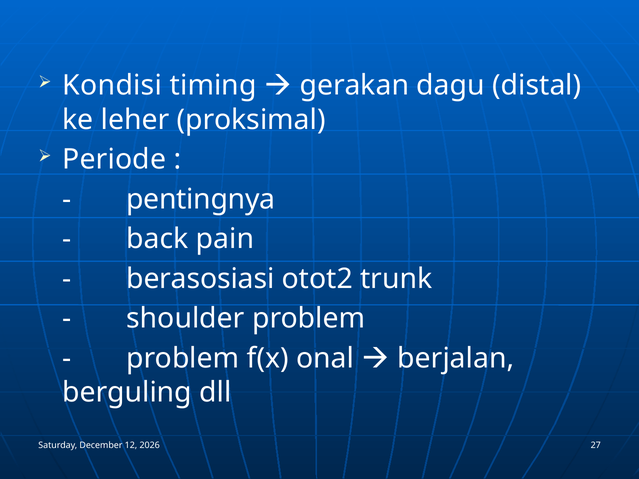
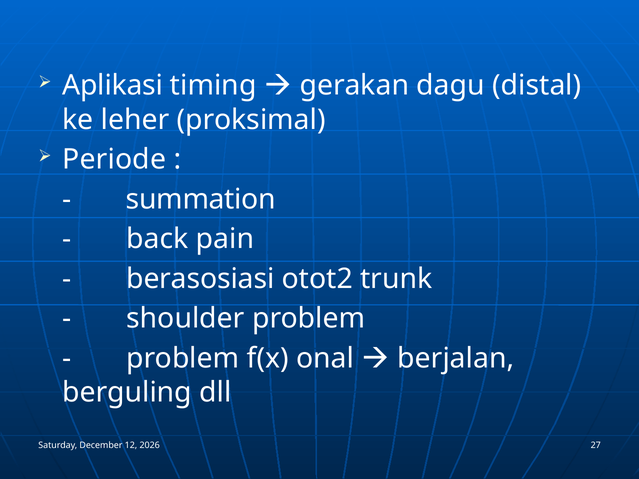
Kondisi: Kondisi -> Aplikasi (113, 86)
pentingnya: pentingnya -> summation (201, 199)
